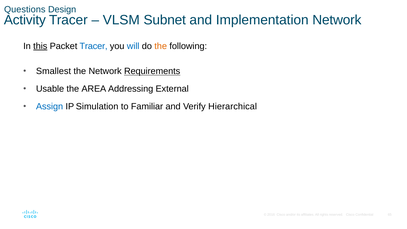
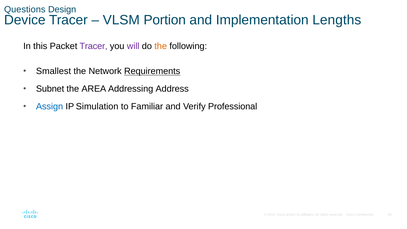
Activity: Activity -> Device (25, 20)
Subnet: Subnet -> Portion (165, 20)
Implementation Network: Network -> Lengths (337, 20)
this underline: present -> none (40, 46)
Tracer colour: blue -> purple (94, 46)
will colour: blue -> purple (133, 46)
Usable: Usable -> Subnet (50, 89)
External: External -> Address (172, 89)
Hierarchical: Hierarchical -> Professional (233, 107)
